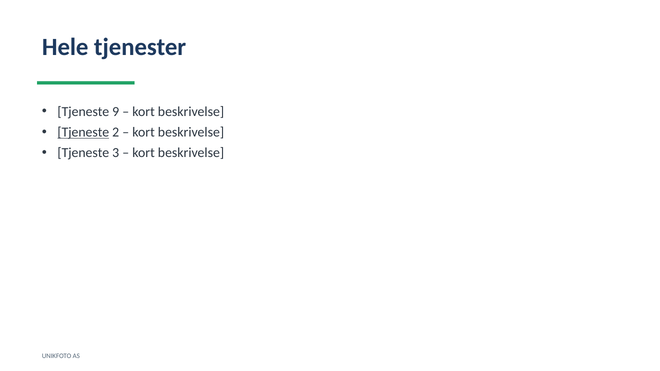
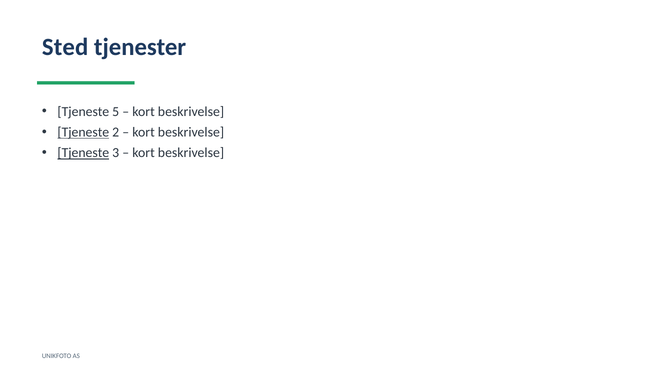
Hele: Hele -> Sted (65, 47)
9: 9 -> 5 (116, 112)
Tjeneste underline: none -> present (83, 153)
